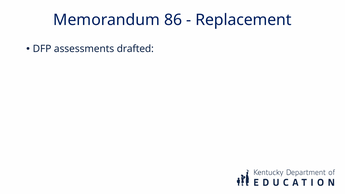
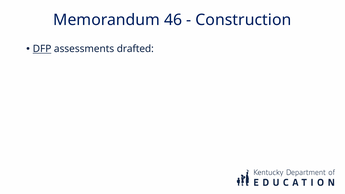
86: 86 -> 46 (173, 20)
Replacement: Replacement -> Construction (243, 20)
DFP underline: none -> present (42, 49)
